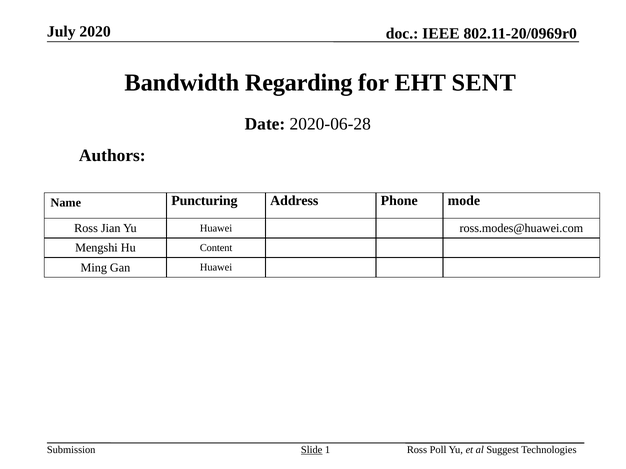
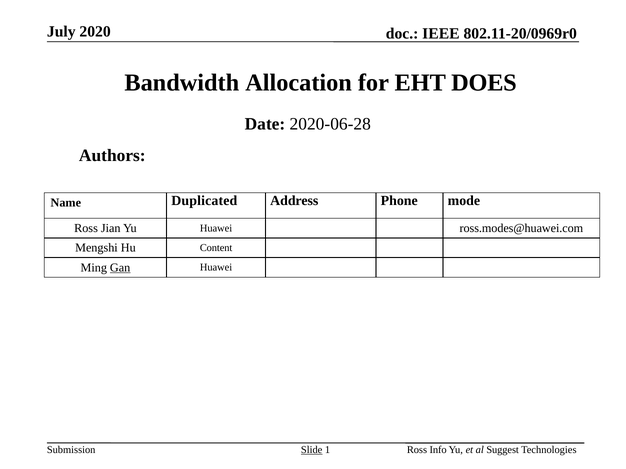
Regarding: Regarding -> Allocation (299, 83)
SENT: SENT -> DOES (484, 83)
Puncturing: Puncturing -> Duplicated (204, 201)
Gan underline: none -> present (120, 268)
Poll: Poll -> Info (438, 451)
